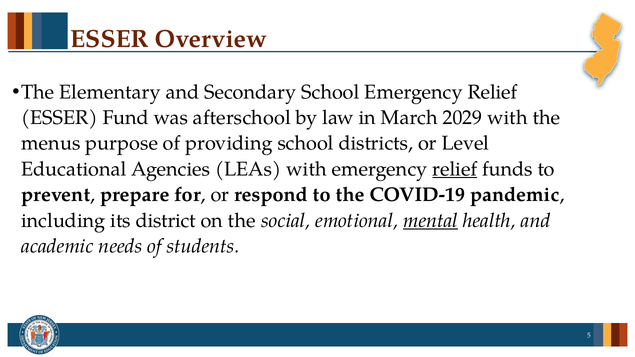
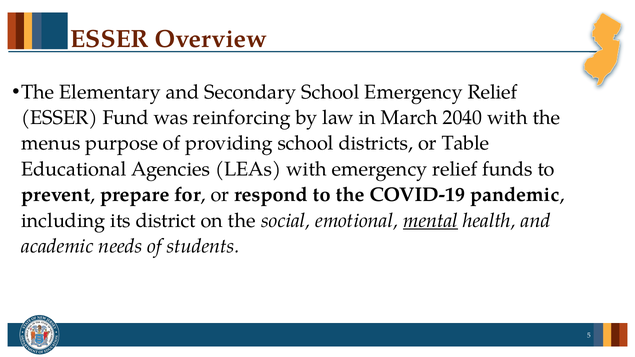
afterschool: afterschool -> reinforcing (242, 118)
2029: 2029 -> 2040 (462, 118)
Level: Level -> Table (466, 143)
relief underline: present -> none (455, 169)
